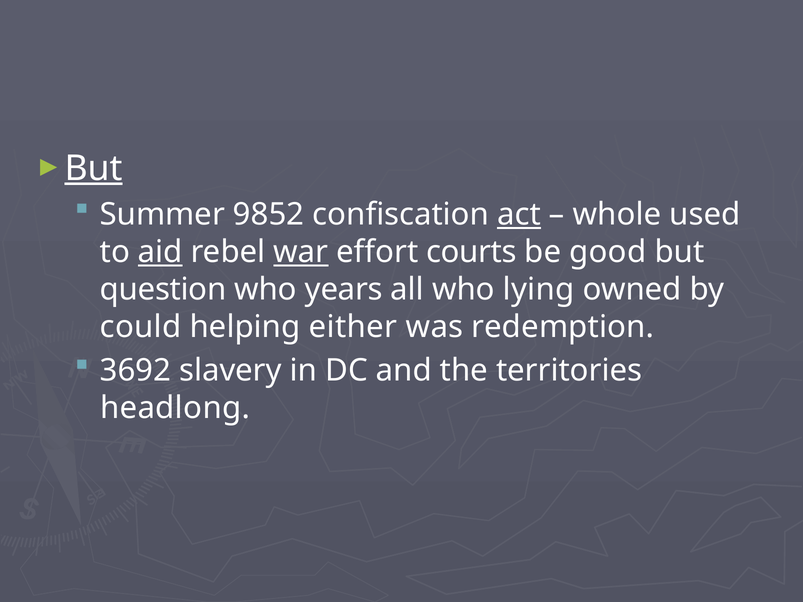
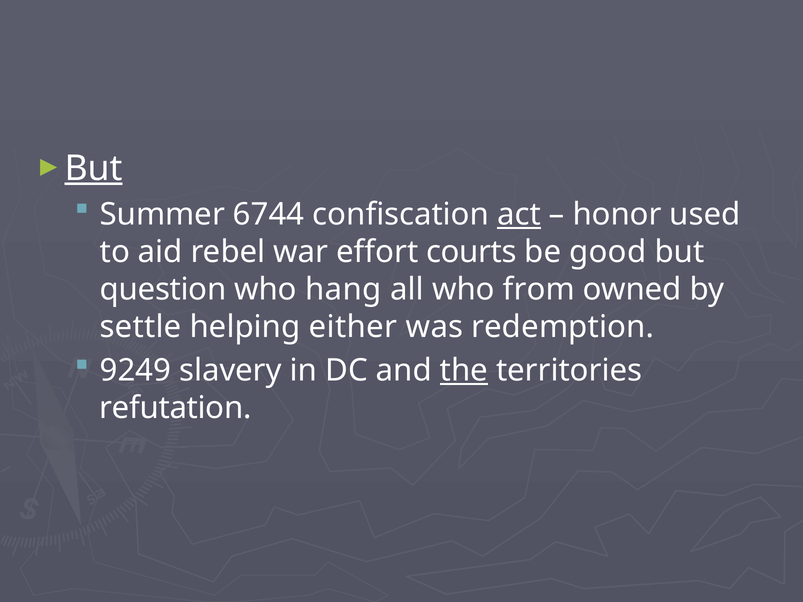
9852: 9852 -> 6744 (269, 215)
whole: whole -> honor (617, 215)
aid underline: present -> none (160, 252)
war underline: present -> none (301, 252)
years: years -> hang (343, 290)
lying: lying -> from (539, 290)
could: could -> settle (141, 327)
3692: 3692 -> 9249 (135, 371)
the underline: none -> present (464, 371)
headlong: headlong -> refutation (175, 408)
